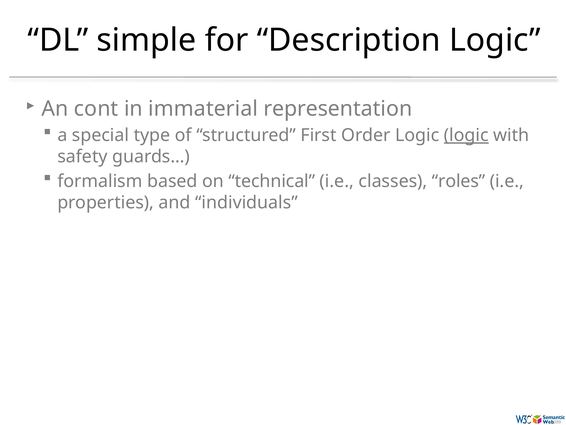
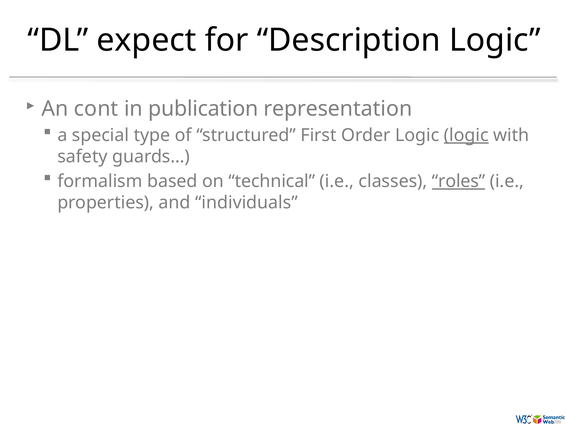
simple: simple -> expect (146, 40)
immaterial: immaterial -> publication (203, 109)
roles underline: none -> present (459, 181)
